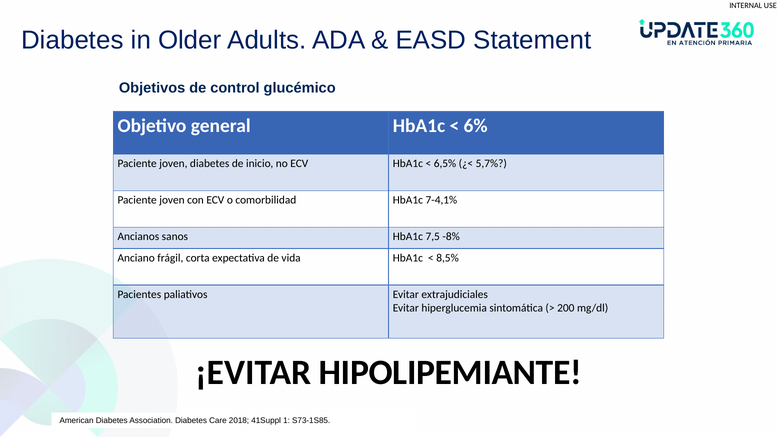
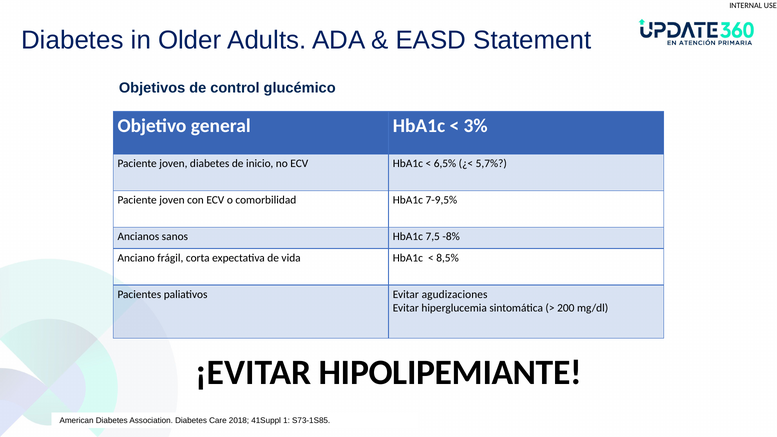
6%: 6% -> 3% (476, 126)
7-4,1%: 7-4,1% -> 7-9,5% (441, 200)
extrajudiciales: extrajudiciales -> agudizaciones (455, 294)
